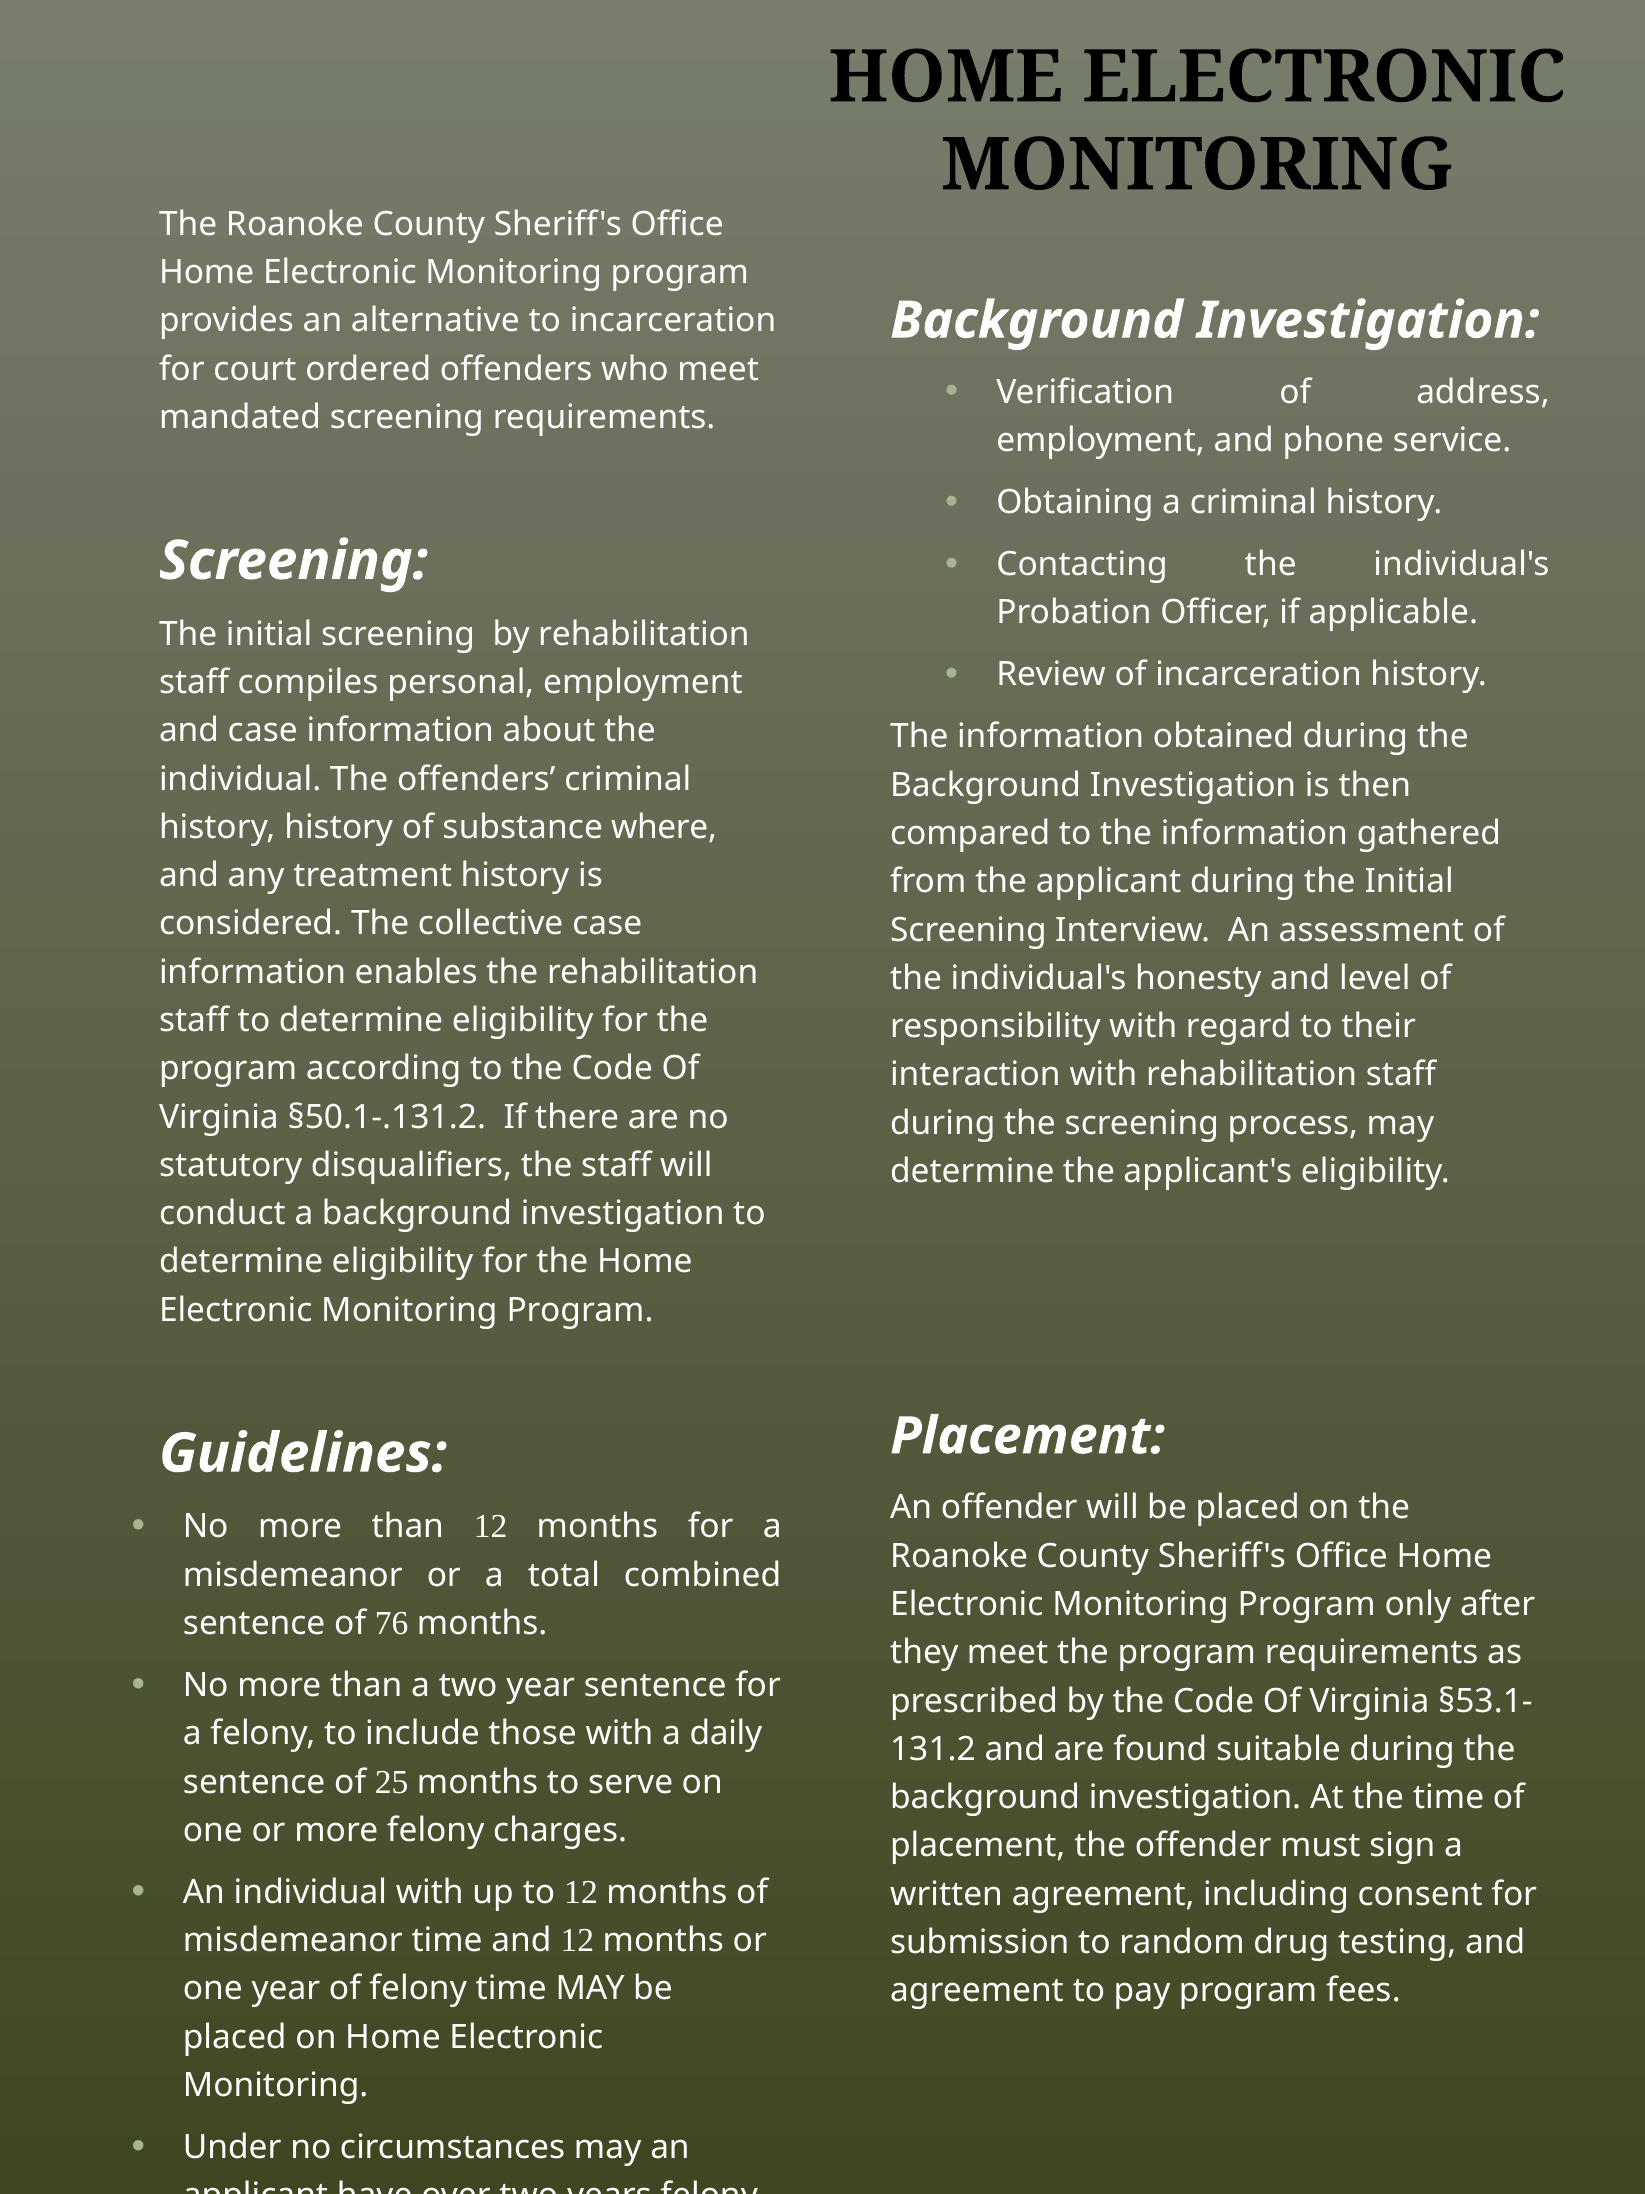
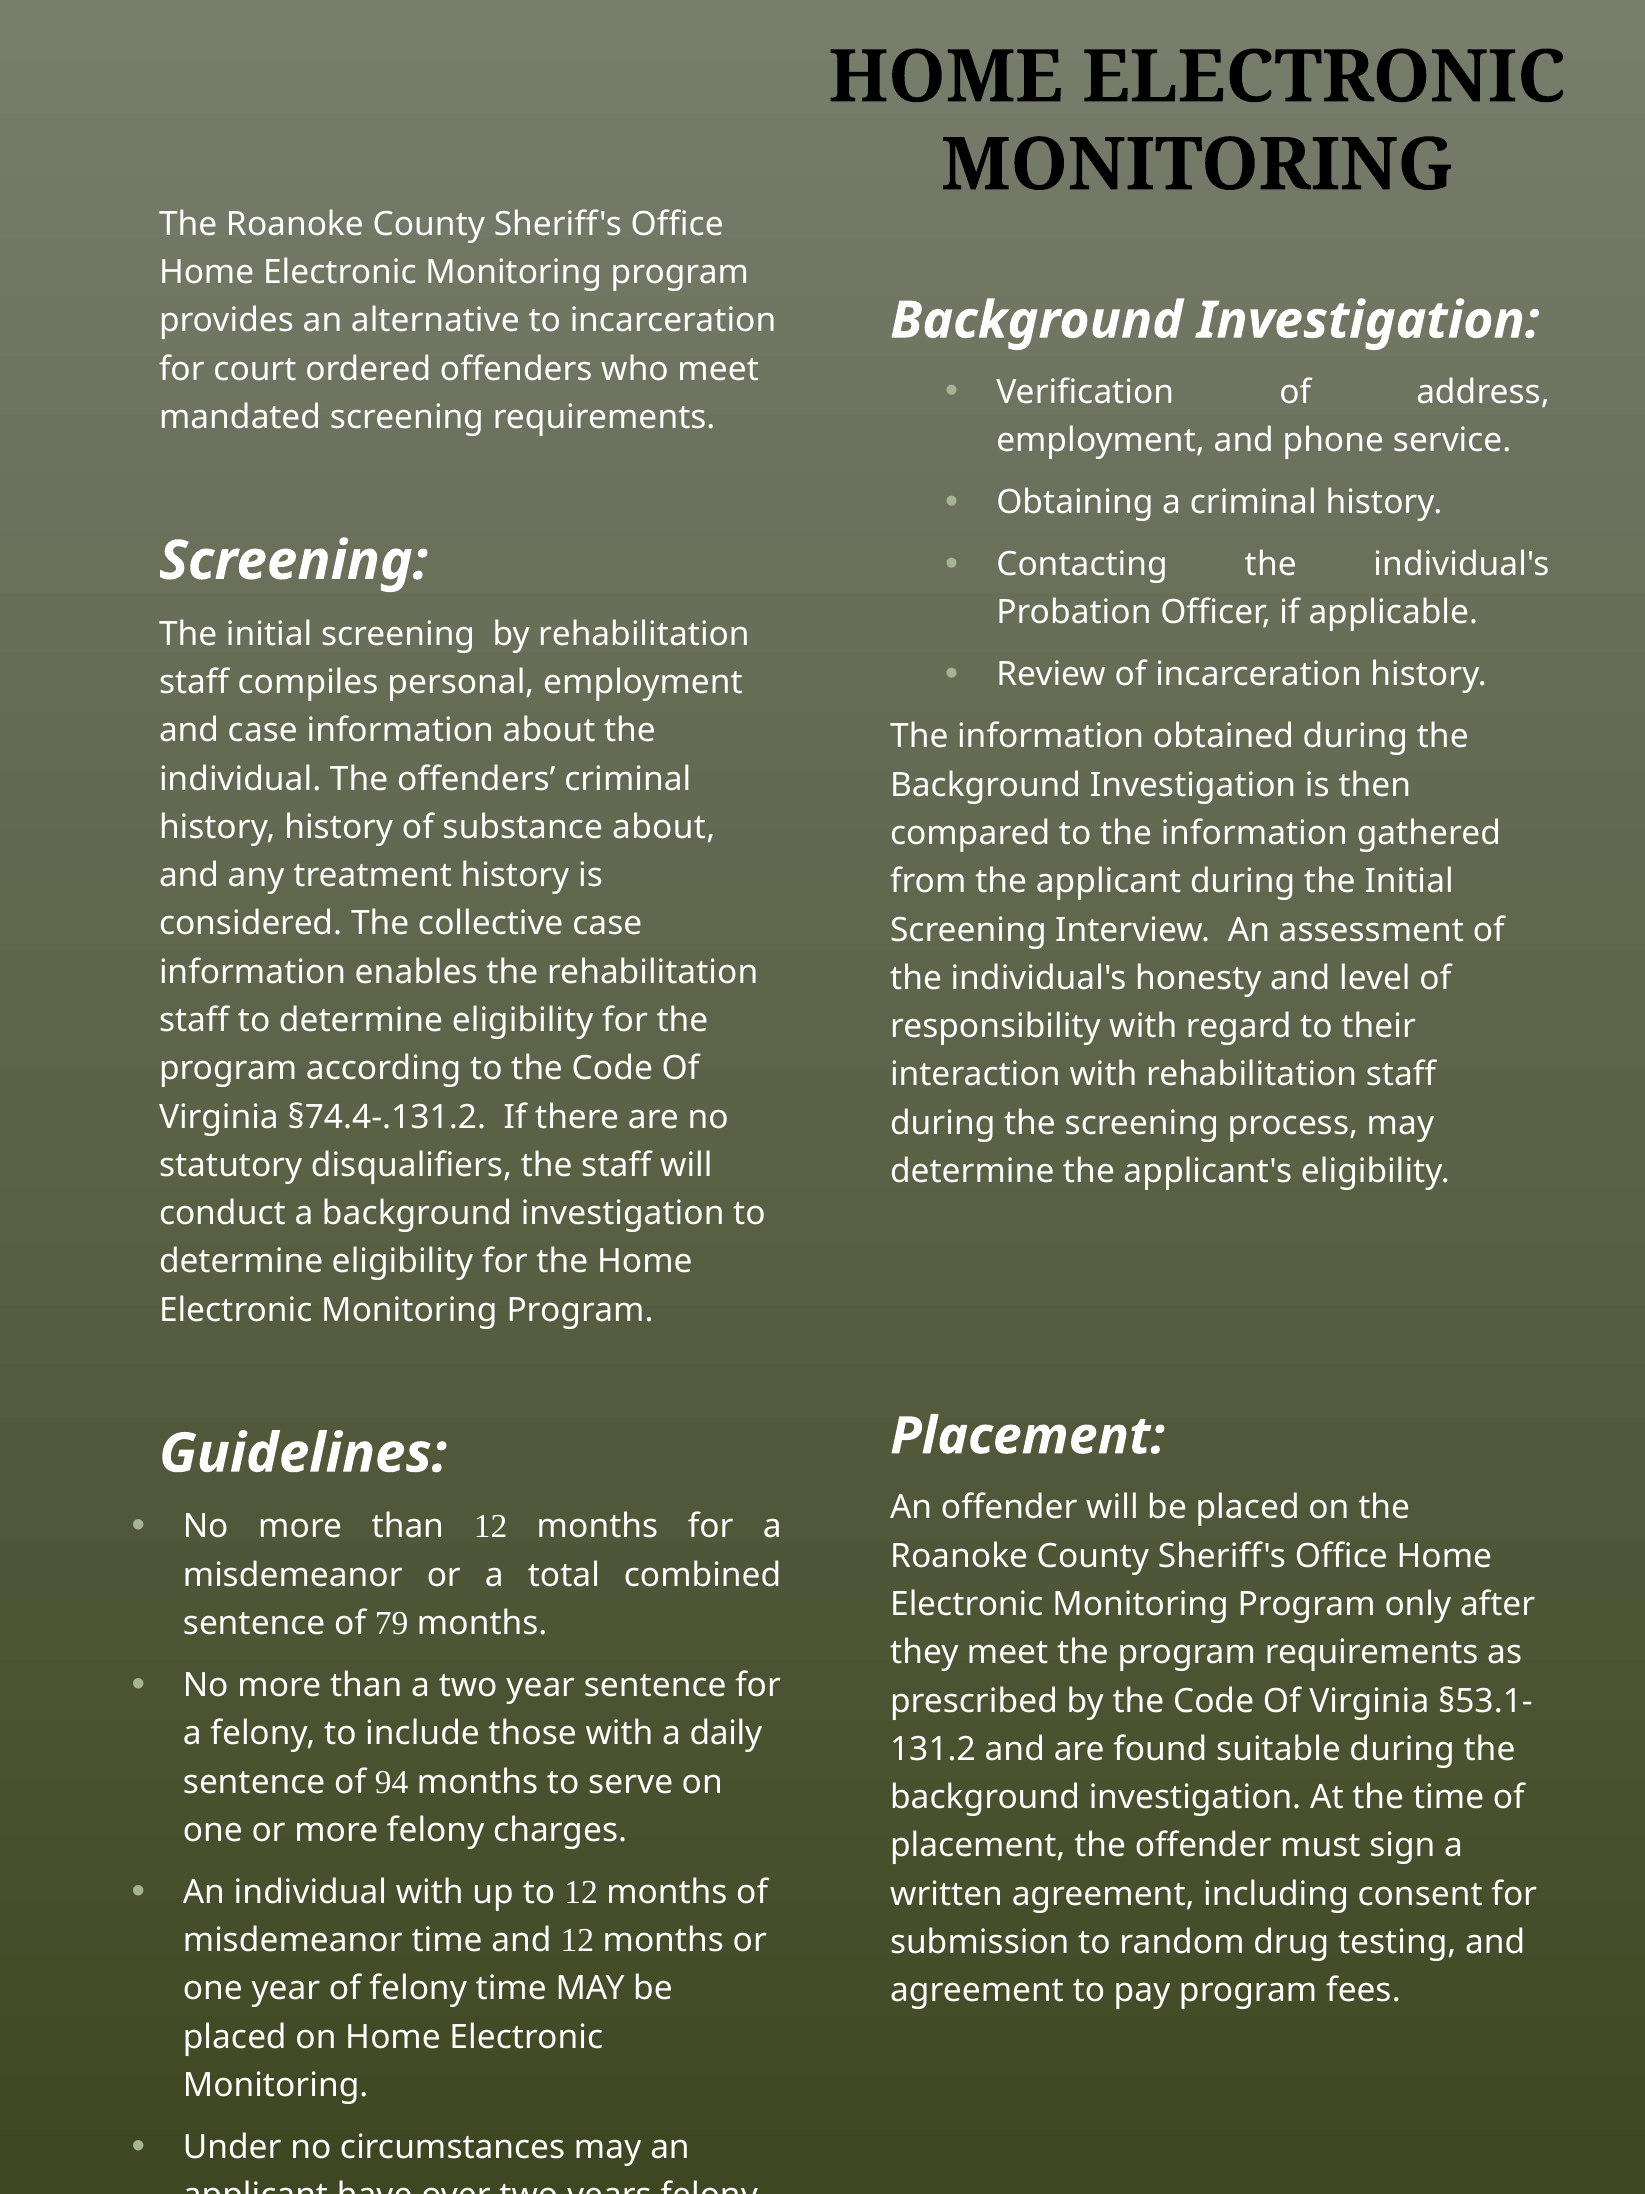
substance where: where -> about (664, 827)
§50.1-.131.2: §50.1-.131.2 -> §74.4-.131.2 (387, 1117)
76: 76 -> 79 (392, 1623)
25: 25 -> 94 (392, 1782)
